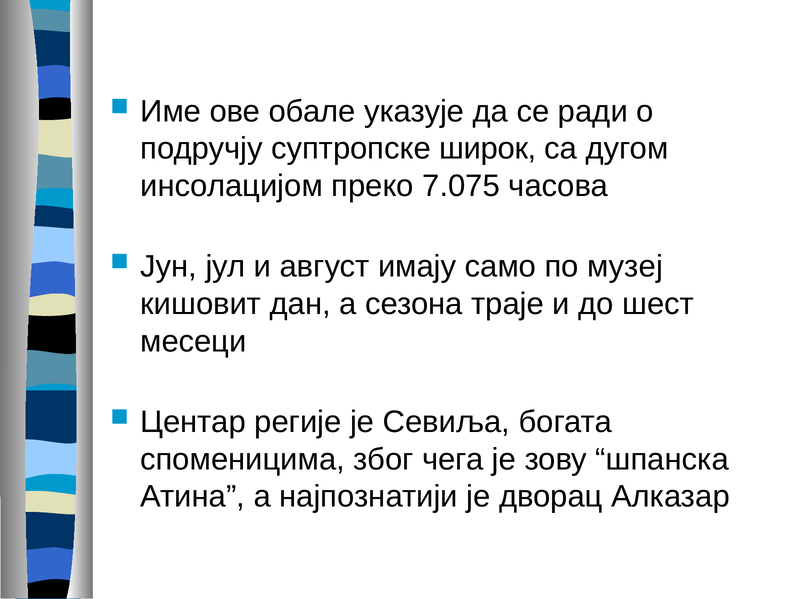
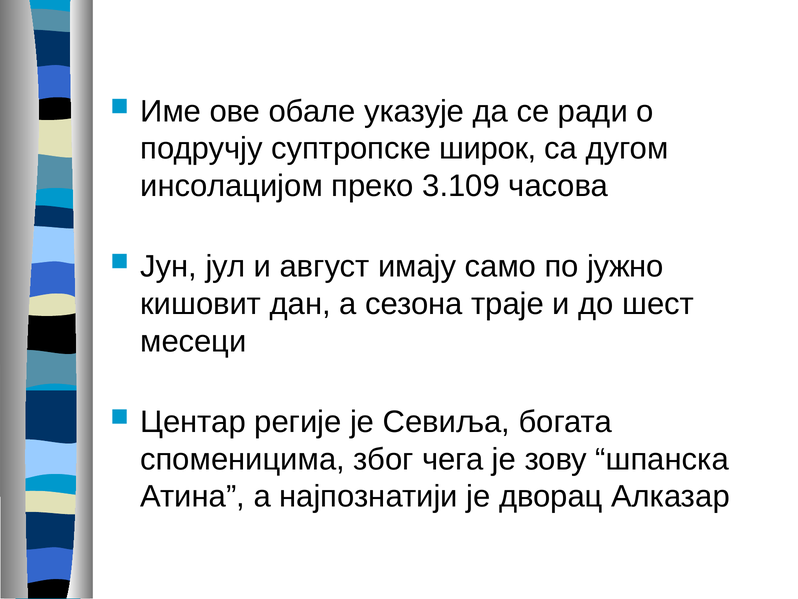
7.075: 7.075 -> 3.109 (461, 186)
музеј: музеј -> јужно (625, 266)
